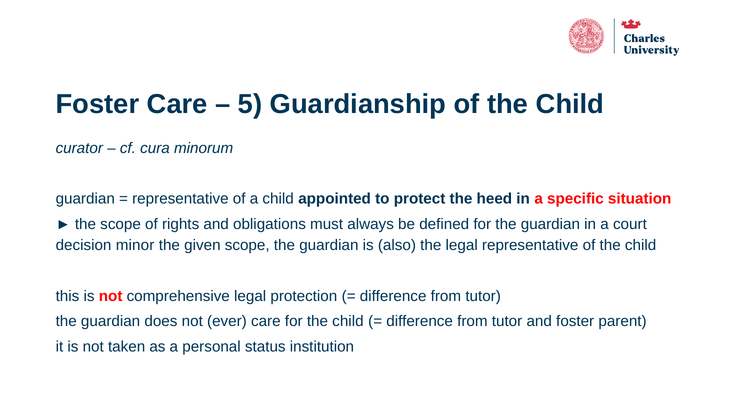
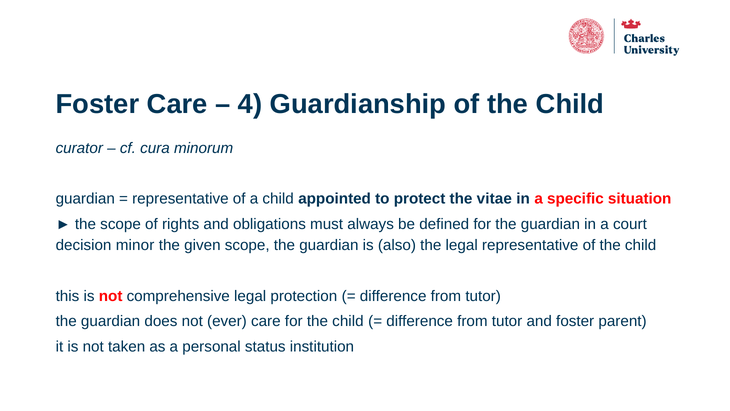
5: 5 -> 4 (250, 104)
heed: heed -> vitae (494, 199)
